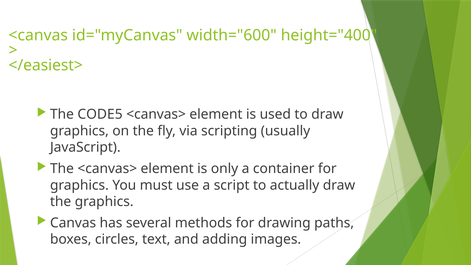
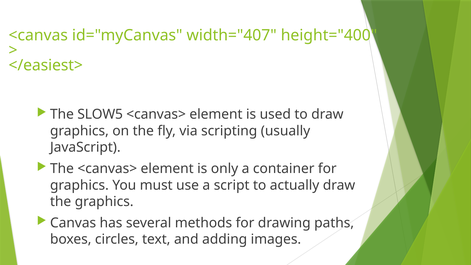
width="600: width="600 -> width="407 (232, 35)
CODE5: CODE5 -> SLOW5 (100, 114)
